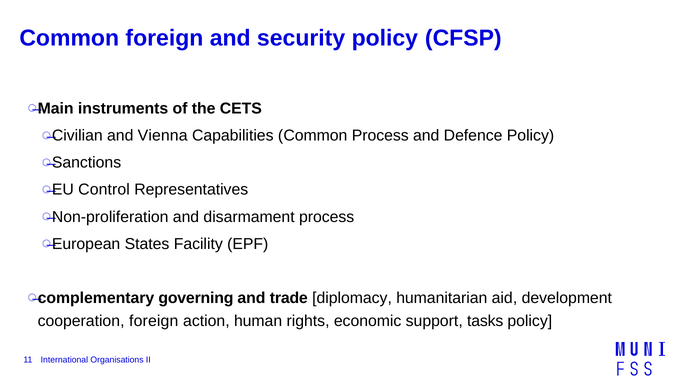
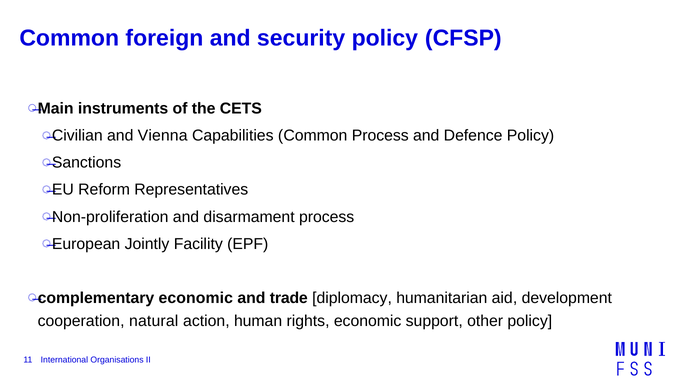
Control: Control -> Reform (104, 190)
States: States -> Jointly (147, 244)
governing: governing -> economic (196, 298)
cooperation foreign: foreign -> natural (154, 321)
tasks: tasks -> other (485, 321)
